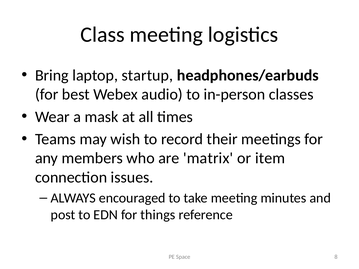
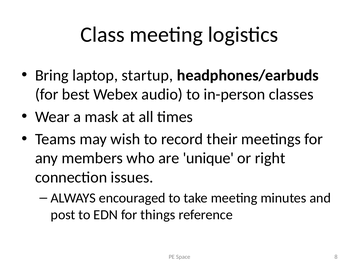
matrix: matrix -> unique (208, 158)
item: item -> right (270, 158)
